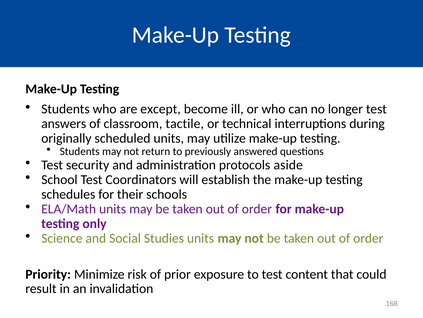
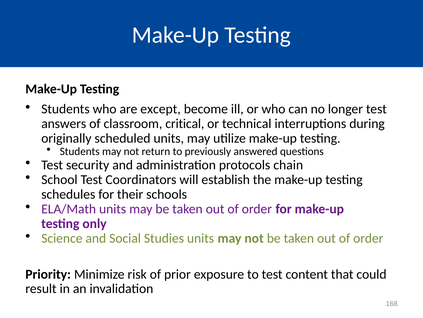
tactile: tactile -> critical (185, 124)
aside: aside -> chain (288, 165)
